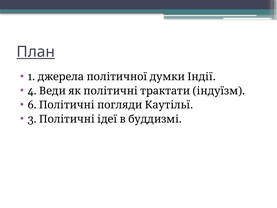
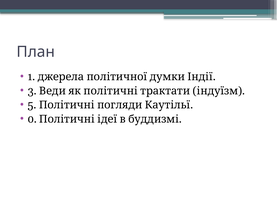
План underline: present -> none (36, 52)
4: 4 -> 3 (32, 91)
6: 6 -> 5 (32, 105)
3: 3 -> 0 (32, 119)
